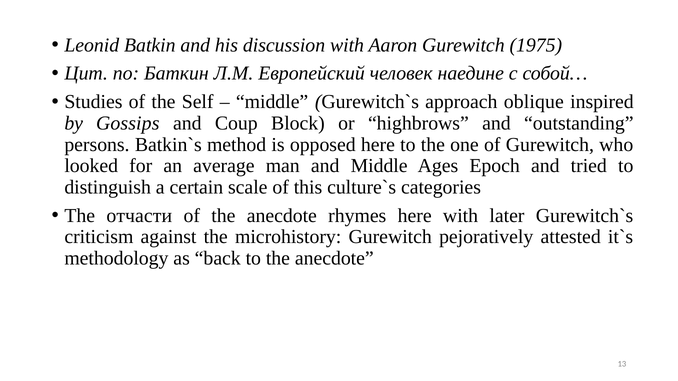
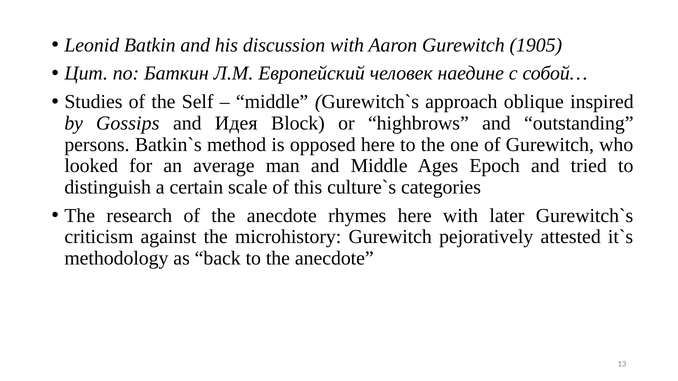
1975: 1975 -> 1905 (536, 45)
Coup: Coup -> Идея (236, 123)
отчасти: отчасти -> research (139, 216)
